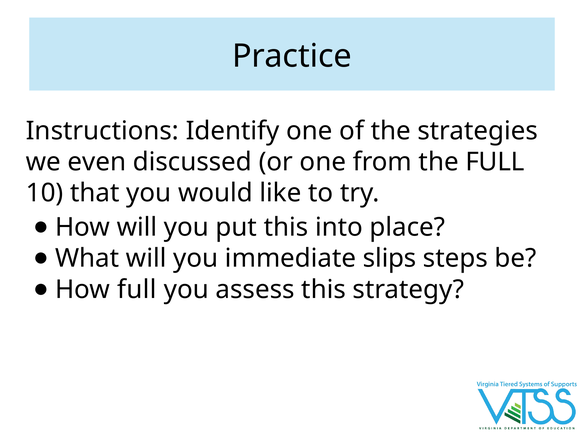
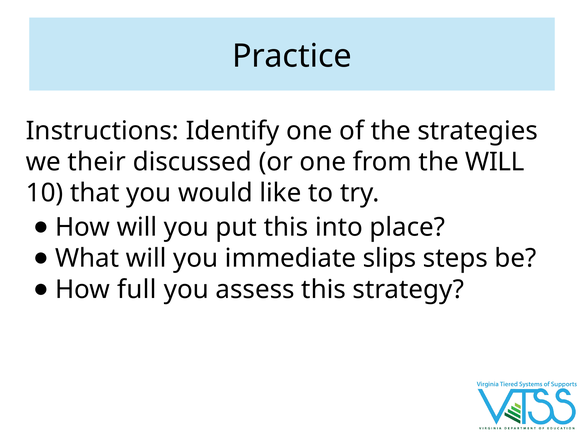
even: even -> their (97, 162)
the FULL: FULL -> WILL (495, 162)
